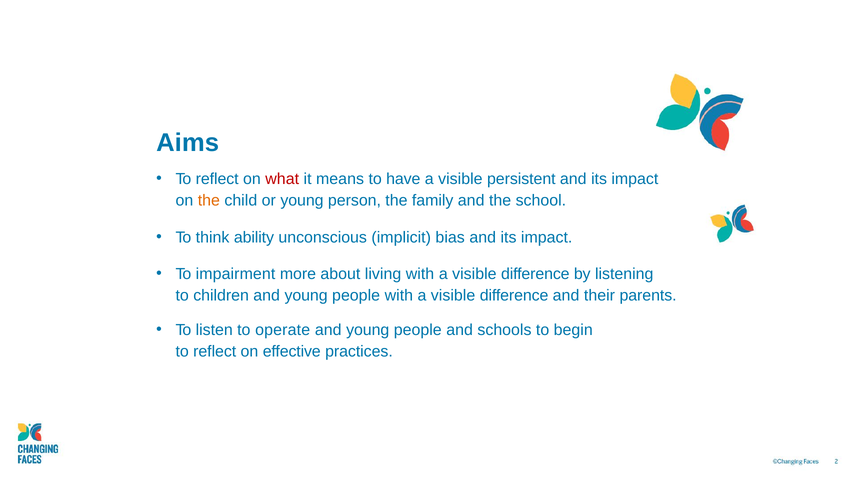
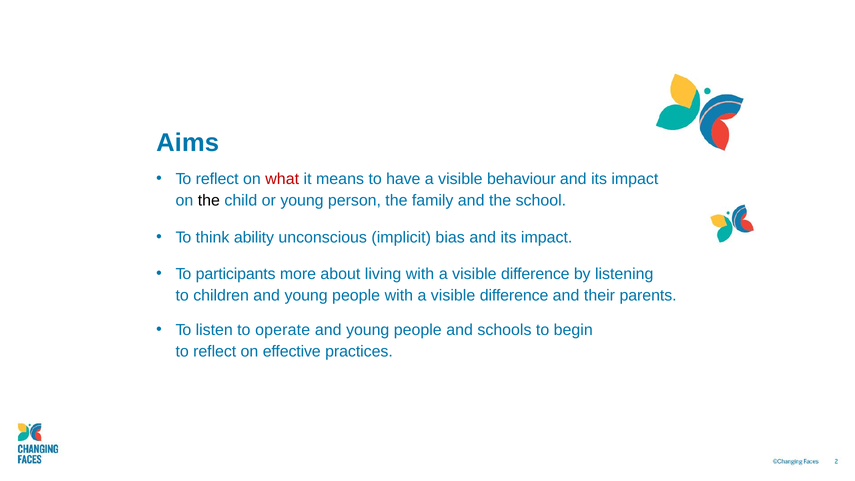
persistent: persistent -> behaviour (521, 179)
the colour: orange -> black (209, 201)
impairment: impairment -> participants (236, 274)
